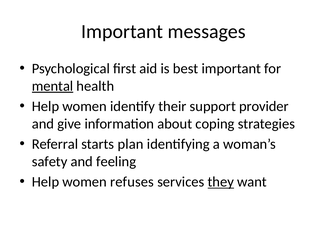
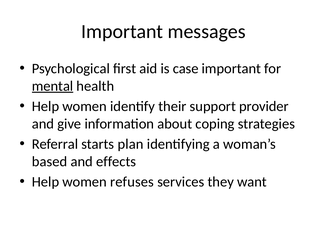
best: best -> case (186, 69)
safety: safety -> based (50, 162)
feeling: feeling -> effects (116, 162)
they underline: present -> none (221, 182)
